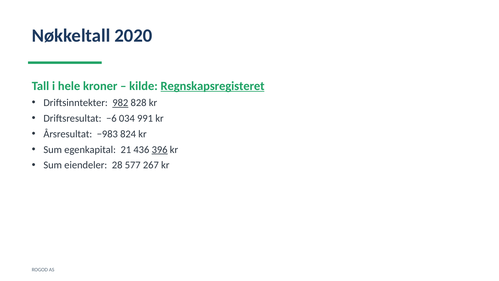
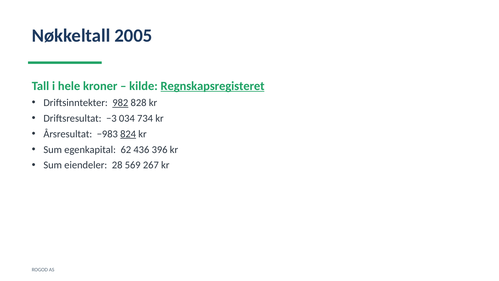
2020: 2020 -> 2005 (133, 36)
−6: −6 -> −3 (111, 118)
991: 991 -> 734 (145, 118)
824 underline: none -> present (128, 134)
21: 21 -> 62 (126, 149)
396 underline: present -> none (160, 149)
577: 577 -> 569 (133, 165)
